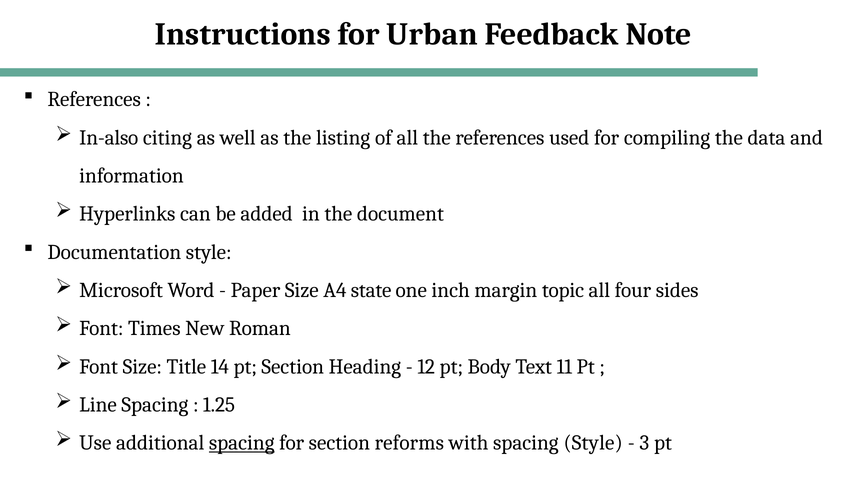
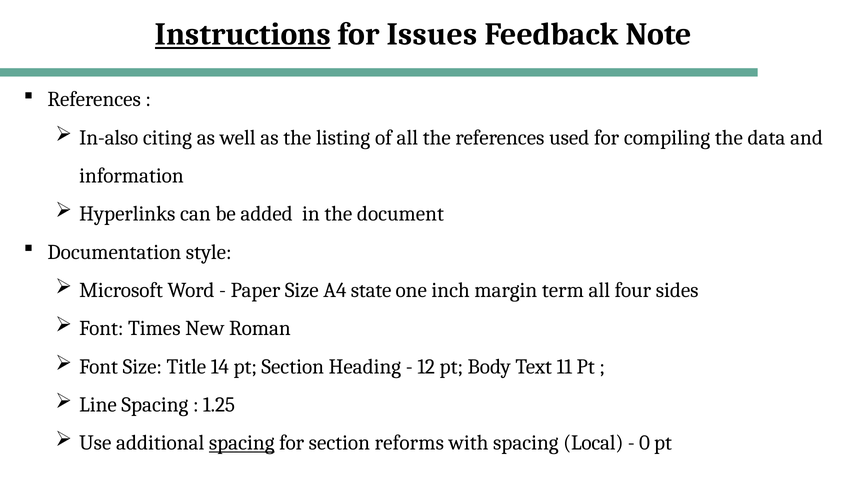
Instructions underline: none -> present (243, 34)
Urban: Urban -> Issues (432, 34)
topic: topic -> term (563, 290)
spacing Style: Style -> Local (593, 442)
3: 3 -> 0 (645, 442)
